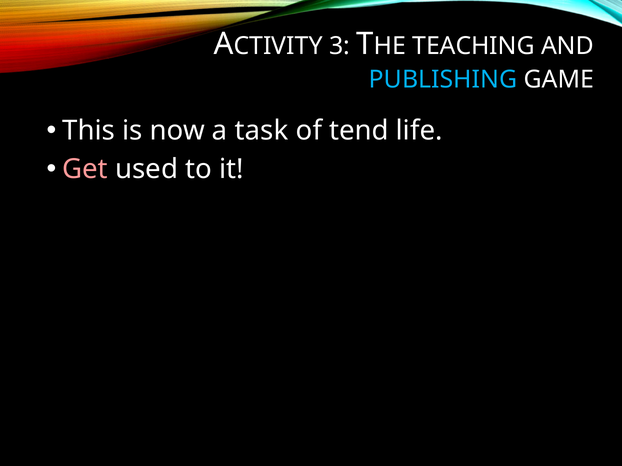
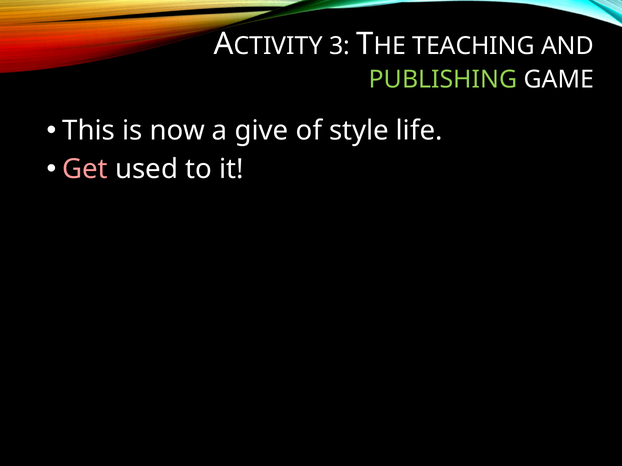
PUBLISHING colour: light blue -> light green (443, 80)
task: task -> give (262, 131)
tend: tend -> style (359, 131)
